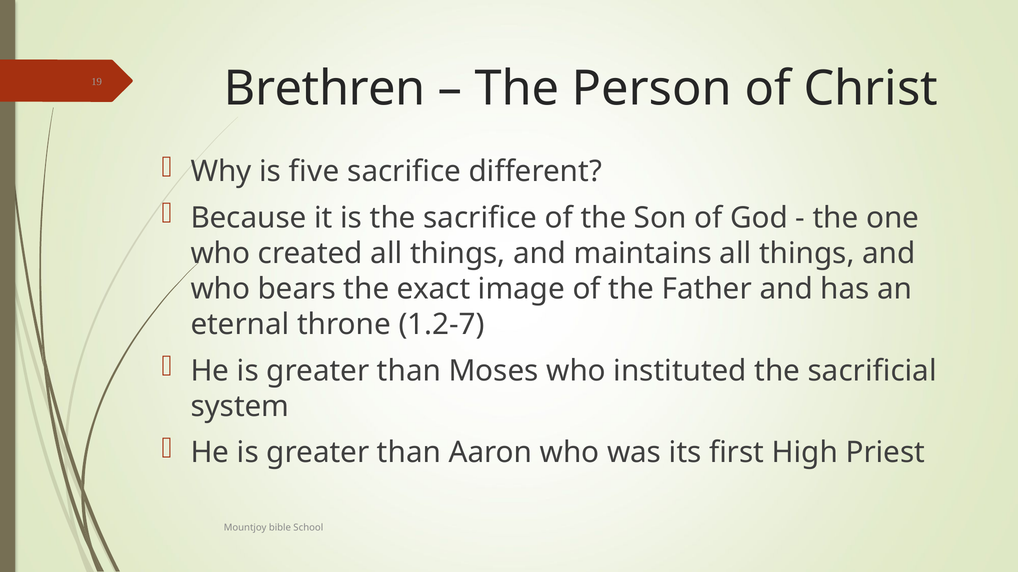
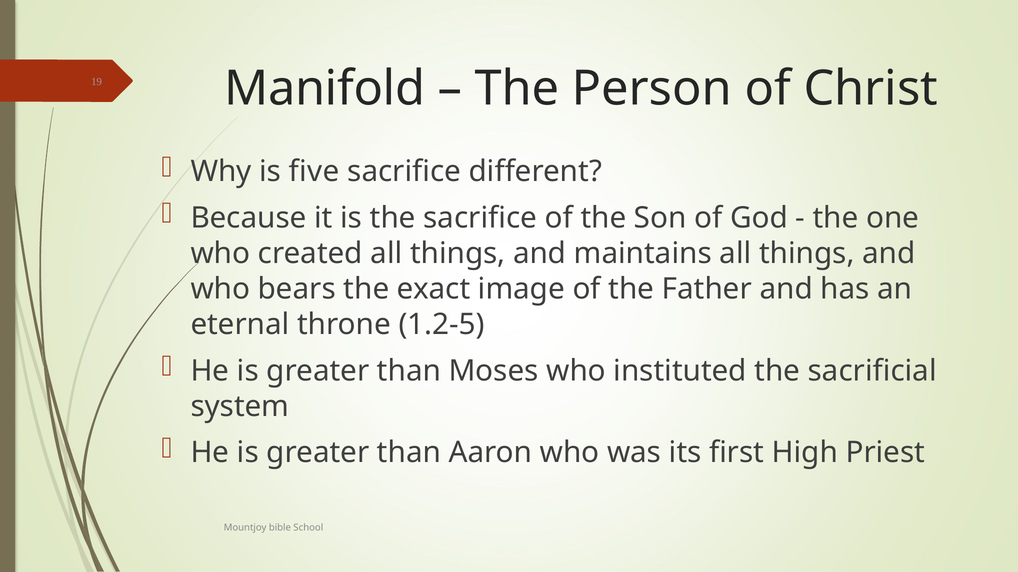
Brethren: Brethren -> Manifold (325, 89)
1.2-7: 1.2-7 -> 1.2-5 (442, 325)
